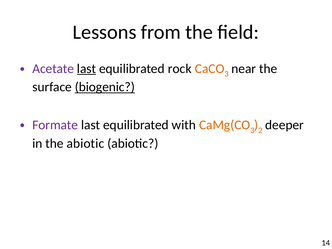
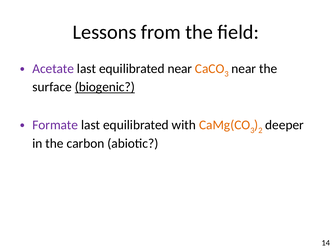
last underline: present -> none (87, 69)
equilibrated rock: rock -> near (180, 69)
in the abiotic: abiotic -> carbon (85, 143)
